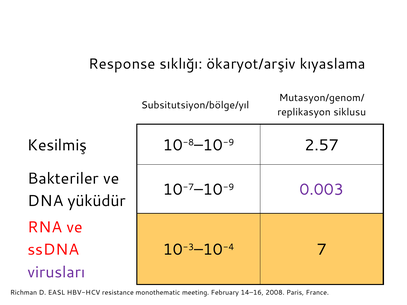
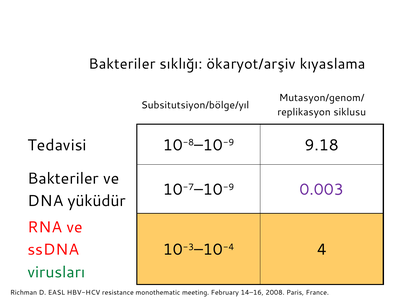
Response: Response -> Bakteriler (122, 64)
Kesilmiş: Kesilmiş -> Tedavisi (57, 145)
2.57: 2.57 -> 9.18 (322, 145)
7: 7 -> 4 (322, 250)
virusları colour: purple -> green (56, 272)
